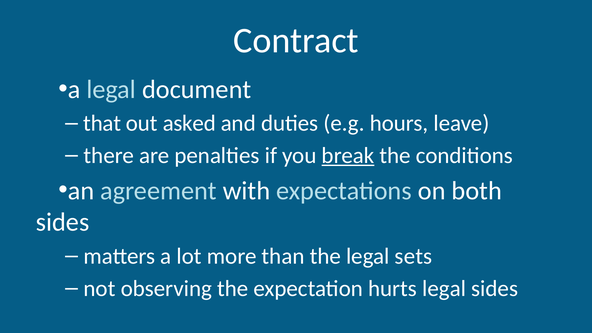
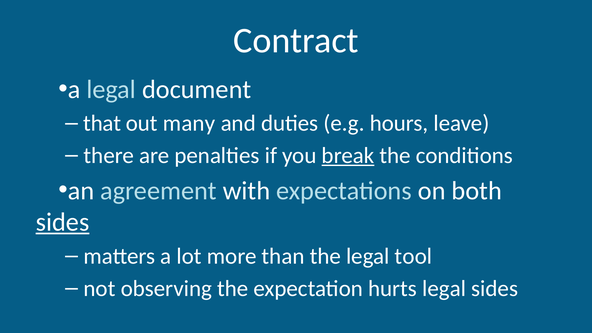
asked: asked -> many (189, 123)
sides underline: none -> present (63, 222)
sets: sets -> tool (413, 256)
